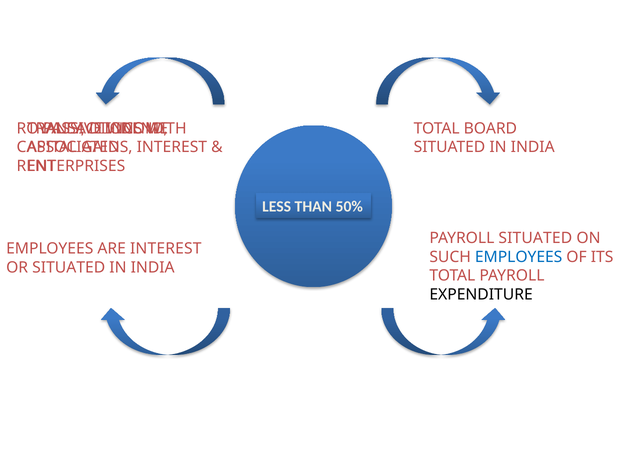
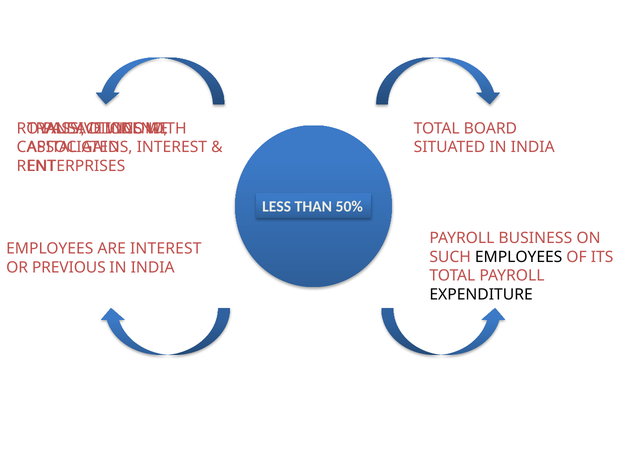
PAYROLL SITUATED: SITUATED -> BUSINESS (535, 238)
EMPLOYEES colour: blue -> black (519, 257)
OR SITUATED: SITUATED -> PREVIOUS (69, 267)
